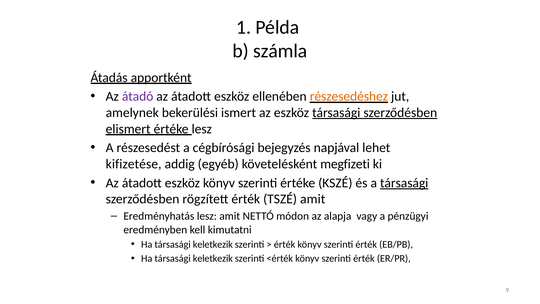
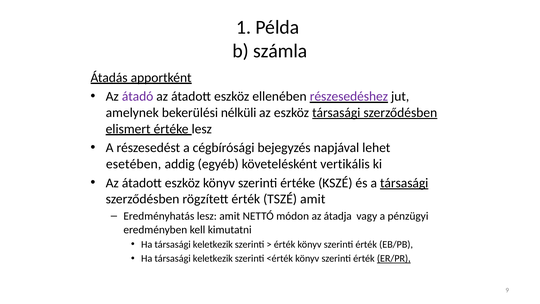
részesedéshez colour: orange -> purple (349, 96)
ismert: ismert -> nélküli (239, 113)
kifizetése: kifizetése -> esetében (134, 164)
megfizeti: megfizeti -> vertikális (345, 164)
alapja: alapja -> átadja (338, 216)
ER/PR underline: none -> present (394, 258)
